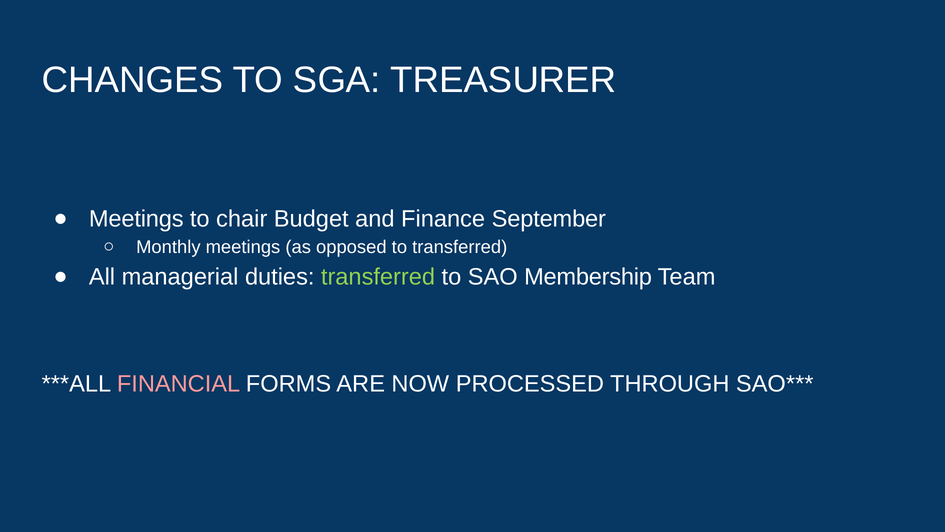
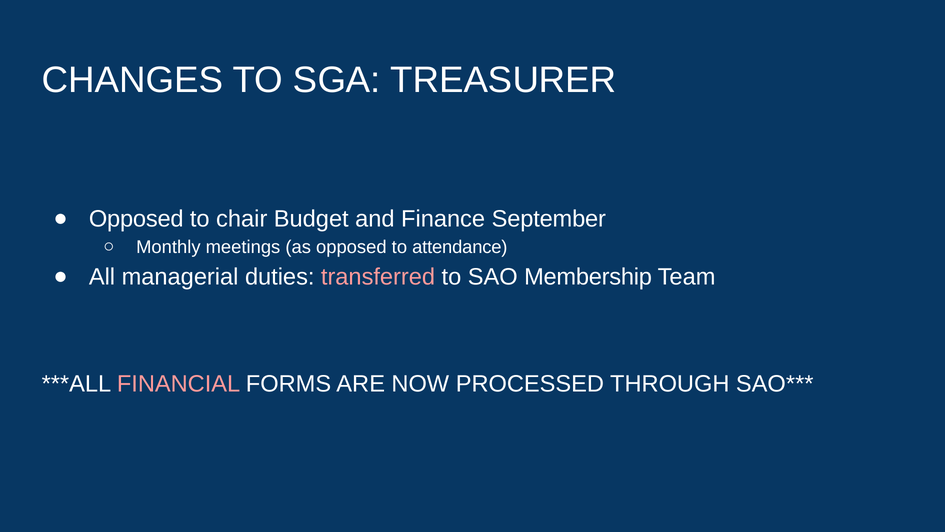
Meetings: Meetings -> Opposed (136, 219)
to transferred: transferred -> attendance (460, 247)
transferred colour: light green -> pink (378, 277)
